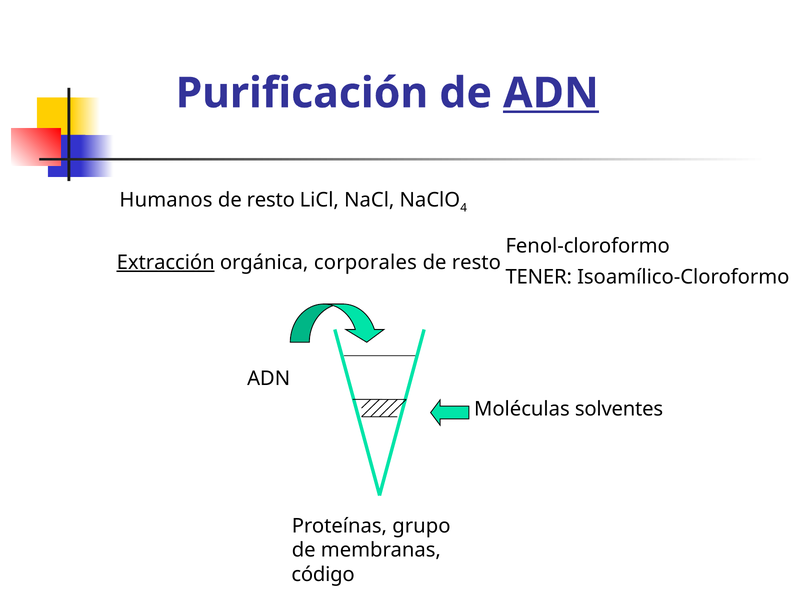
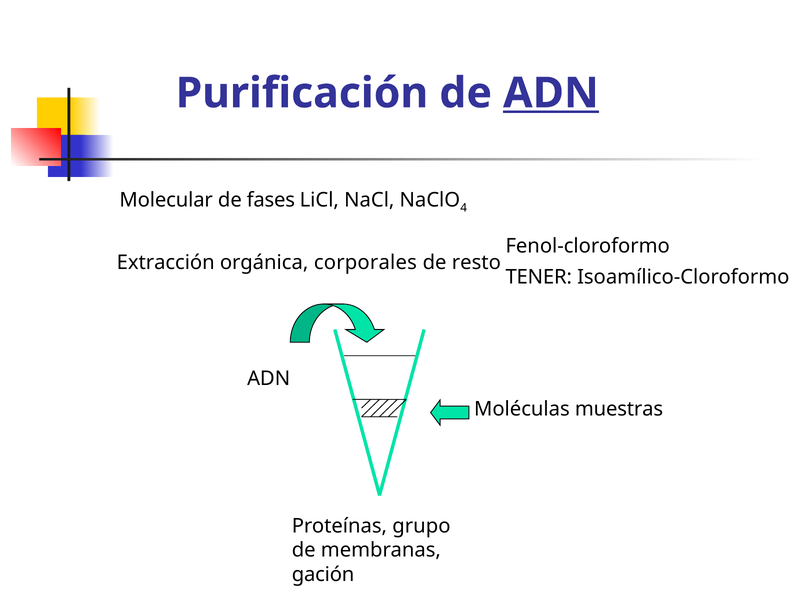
Humanos: Humanos -> Molecular (166, 200)
resto: resto -> fases (271, 200)
Extracción underline: present -> none (166, 262)
solventes: solventes -> muestras (619, 409)
código: código -> gación (323, 574)
